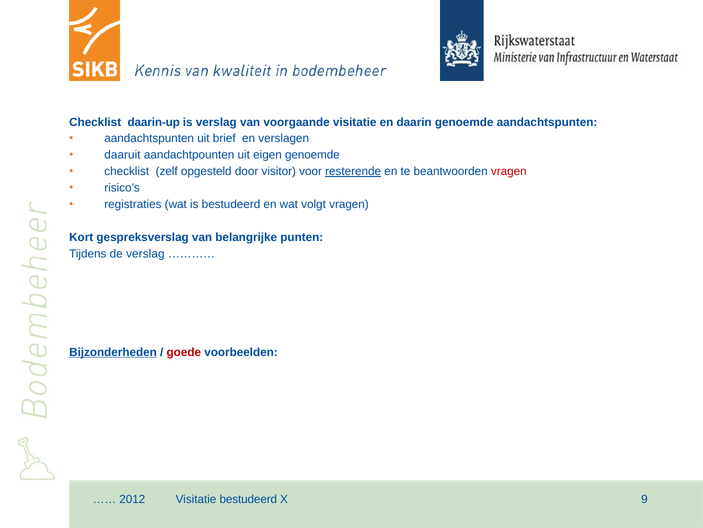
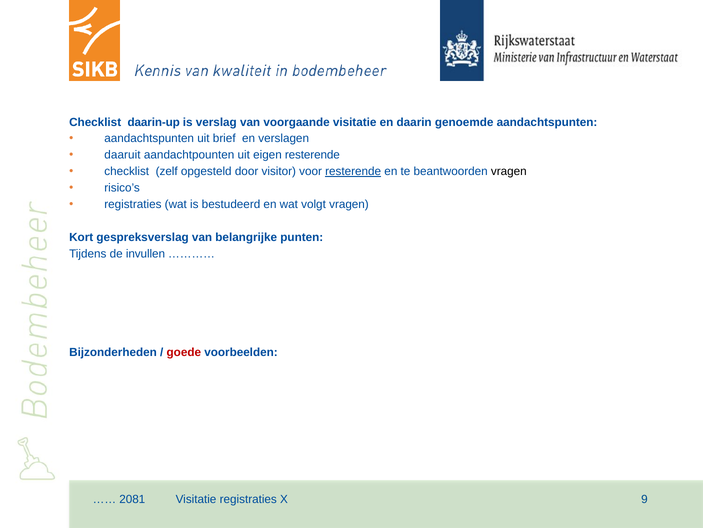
eigen genoemde: genoemde -> resterende (312, 155)
vragen colour: red -> black (509, 171)
de verslag: verslag -> invullen (145, 253)
Bijzonderheden underline: present -> none (113, 352)
2012: 2012 -> 2081 (132, 499)
Visitatie bestudeerd: bestudeerd -> registraties (248, 499)
